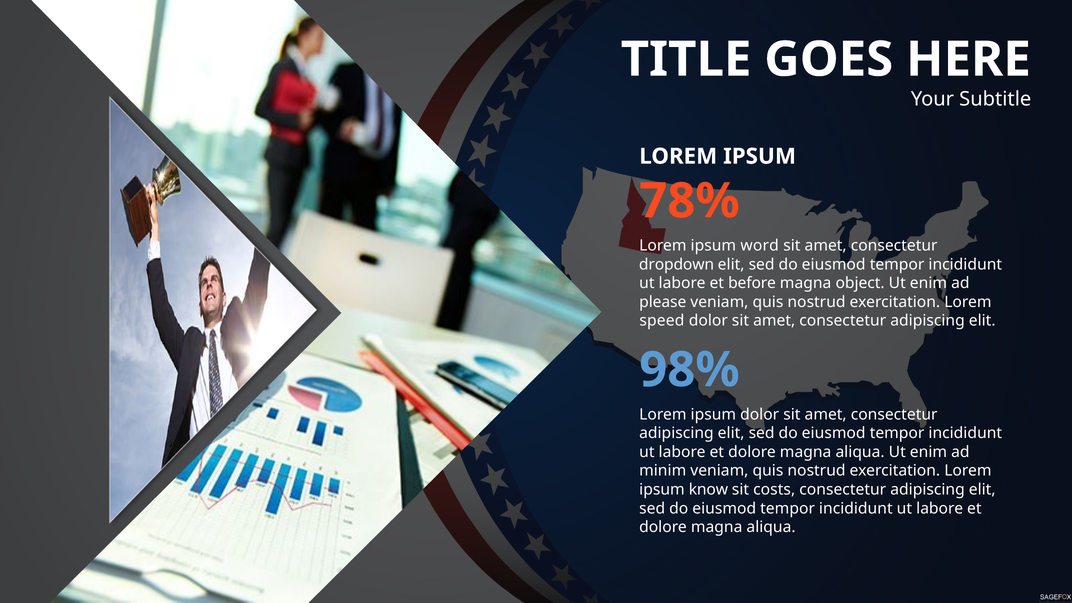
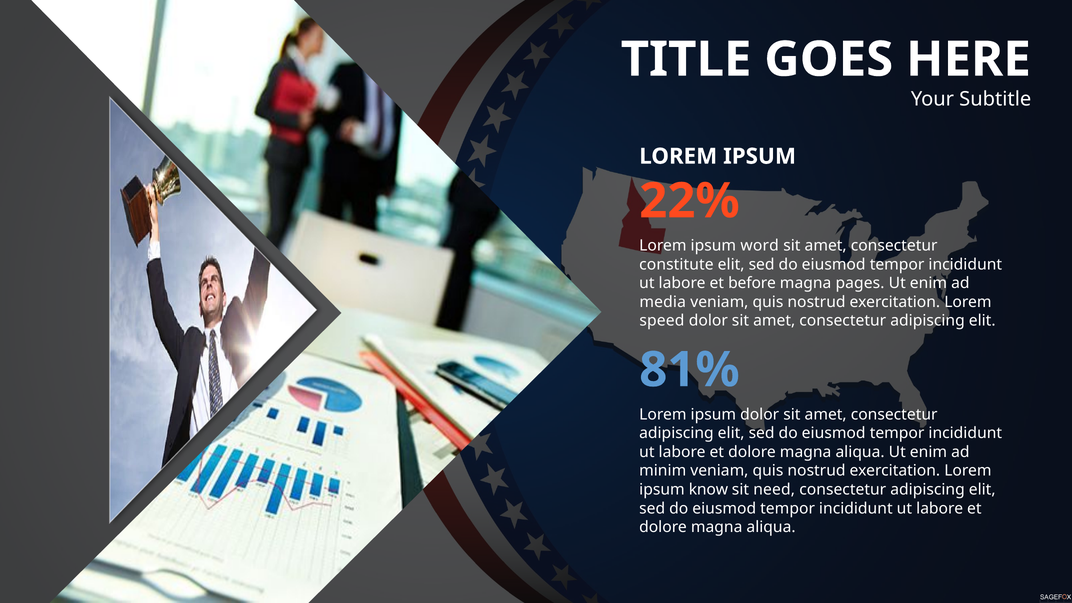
78%: 78% -> 22% (689, 201)
dropdown: dropdown -> constitute (676, 264)
object: object -> pages (860, 283)
please: please -> media (663, 302)
98%: 98% -> 81% (689, 370)
costs: costs -> need (774, 490)
